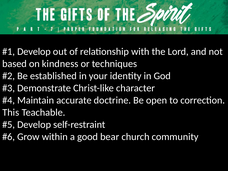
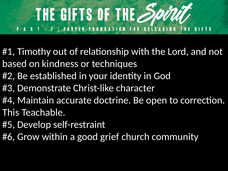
Develop: Develop -> Timothy (34, 52)
bear: bear -> grief (110, 137)
